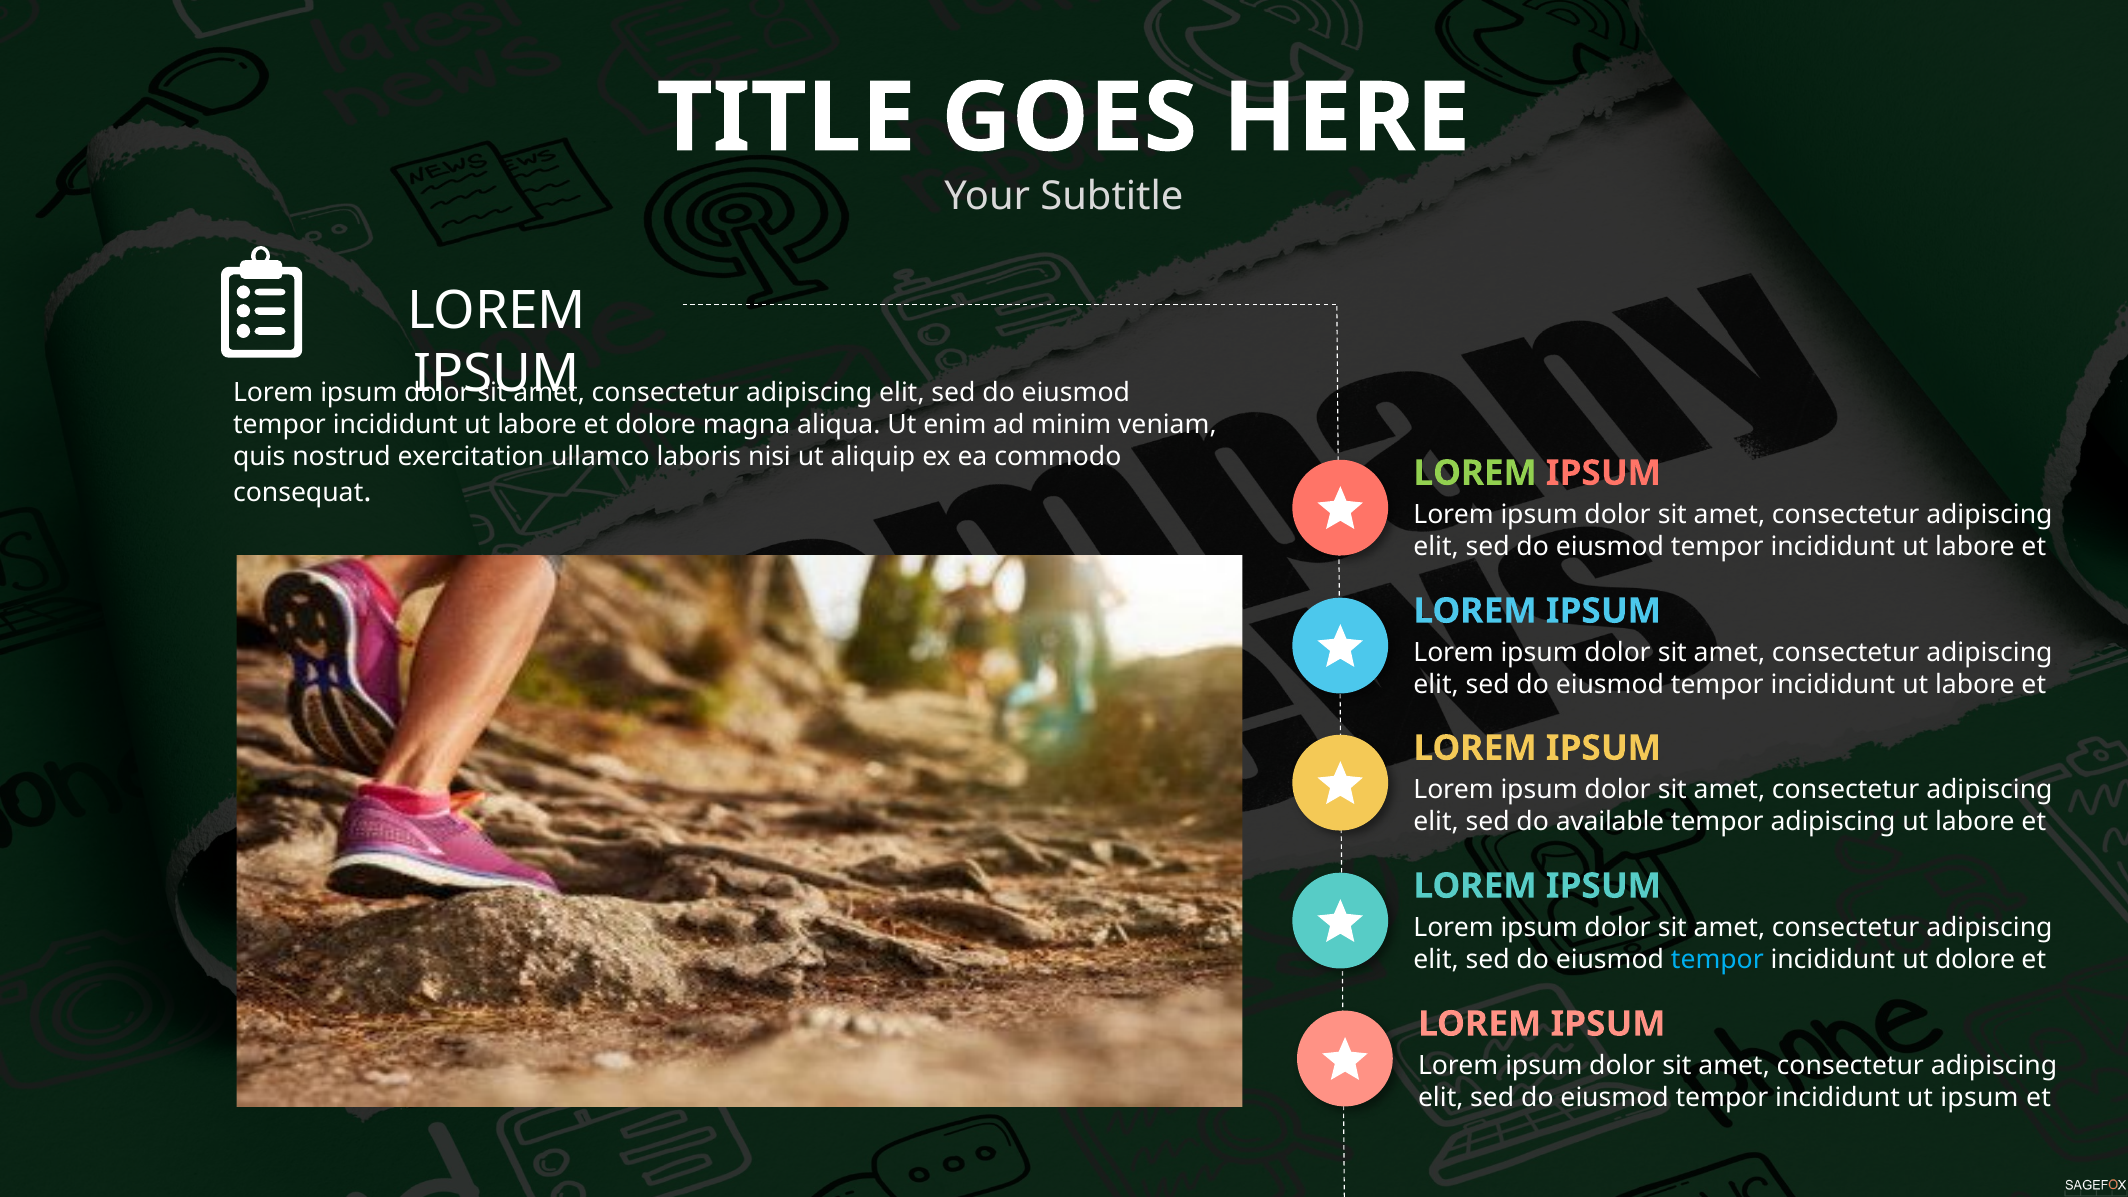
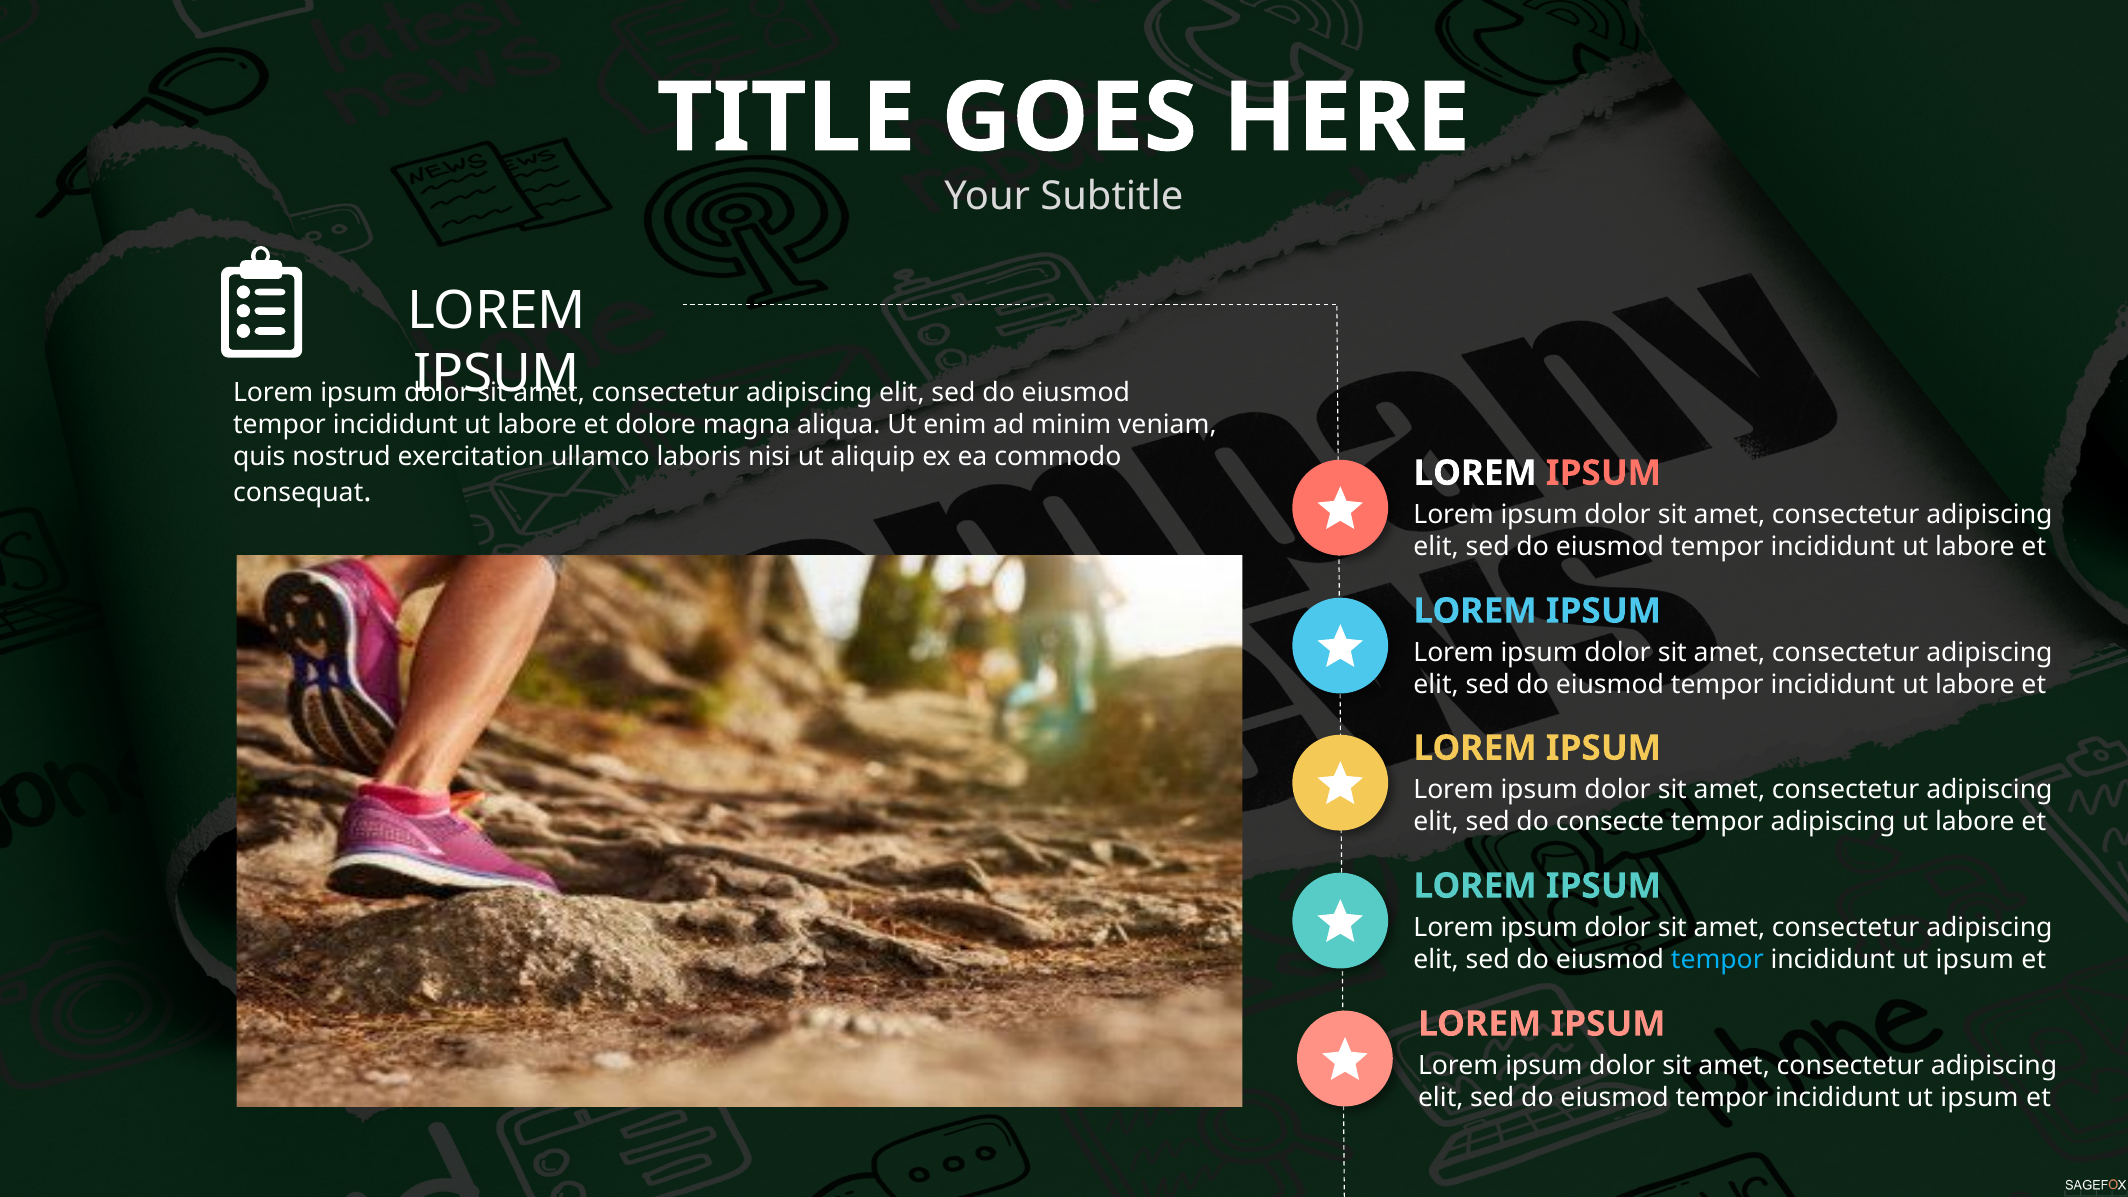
LOREM colour: light green -> white (1475, 473)
available: available -> consecte (1610, 822)
dolore: dolore -> ipsum (1975, 960)
